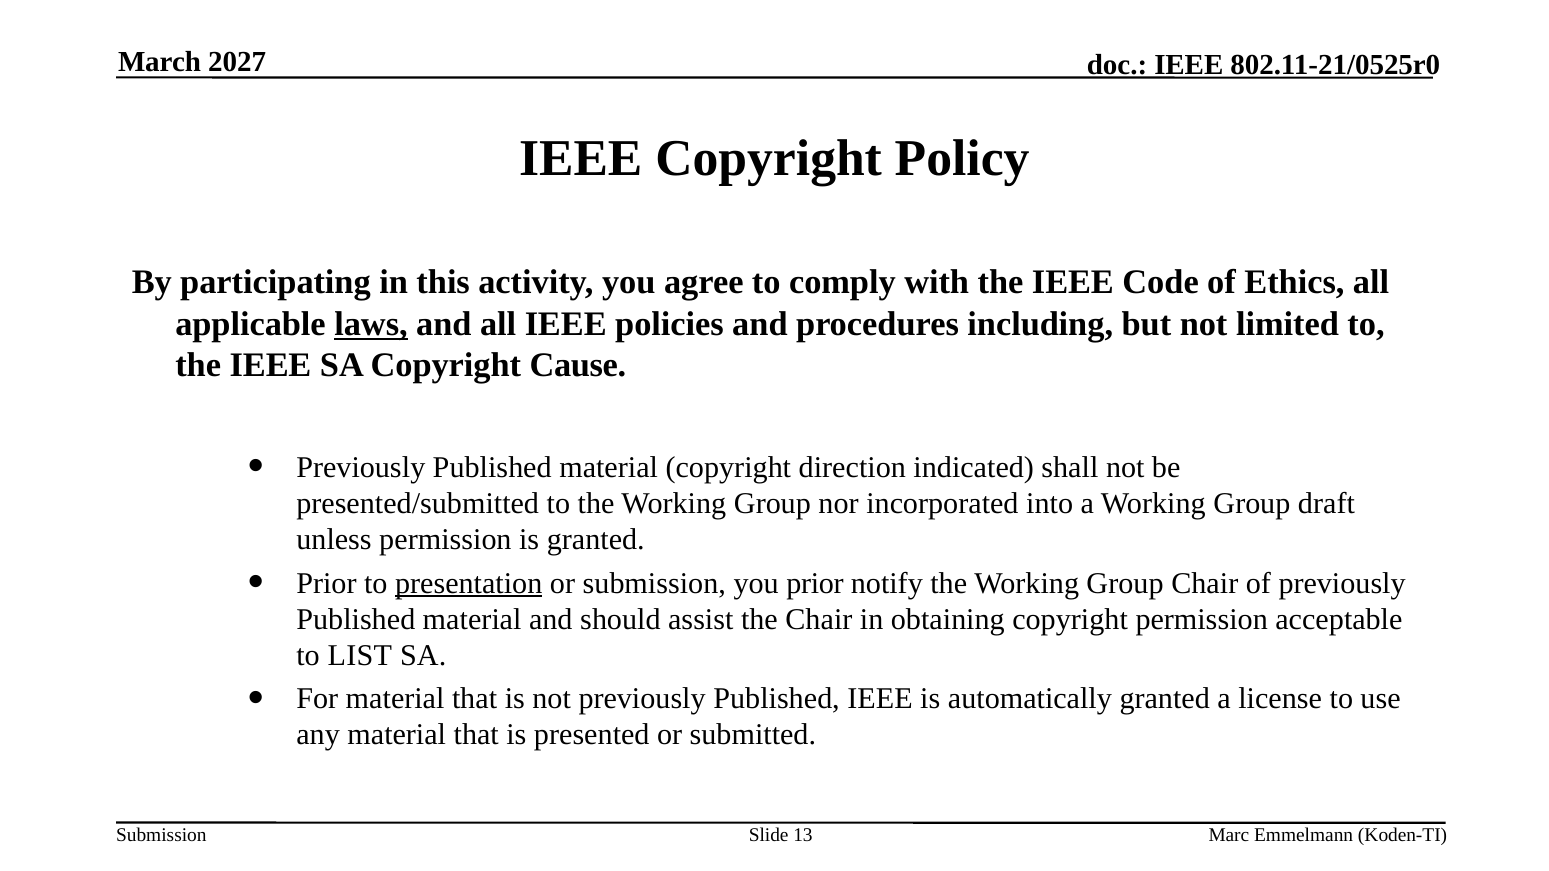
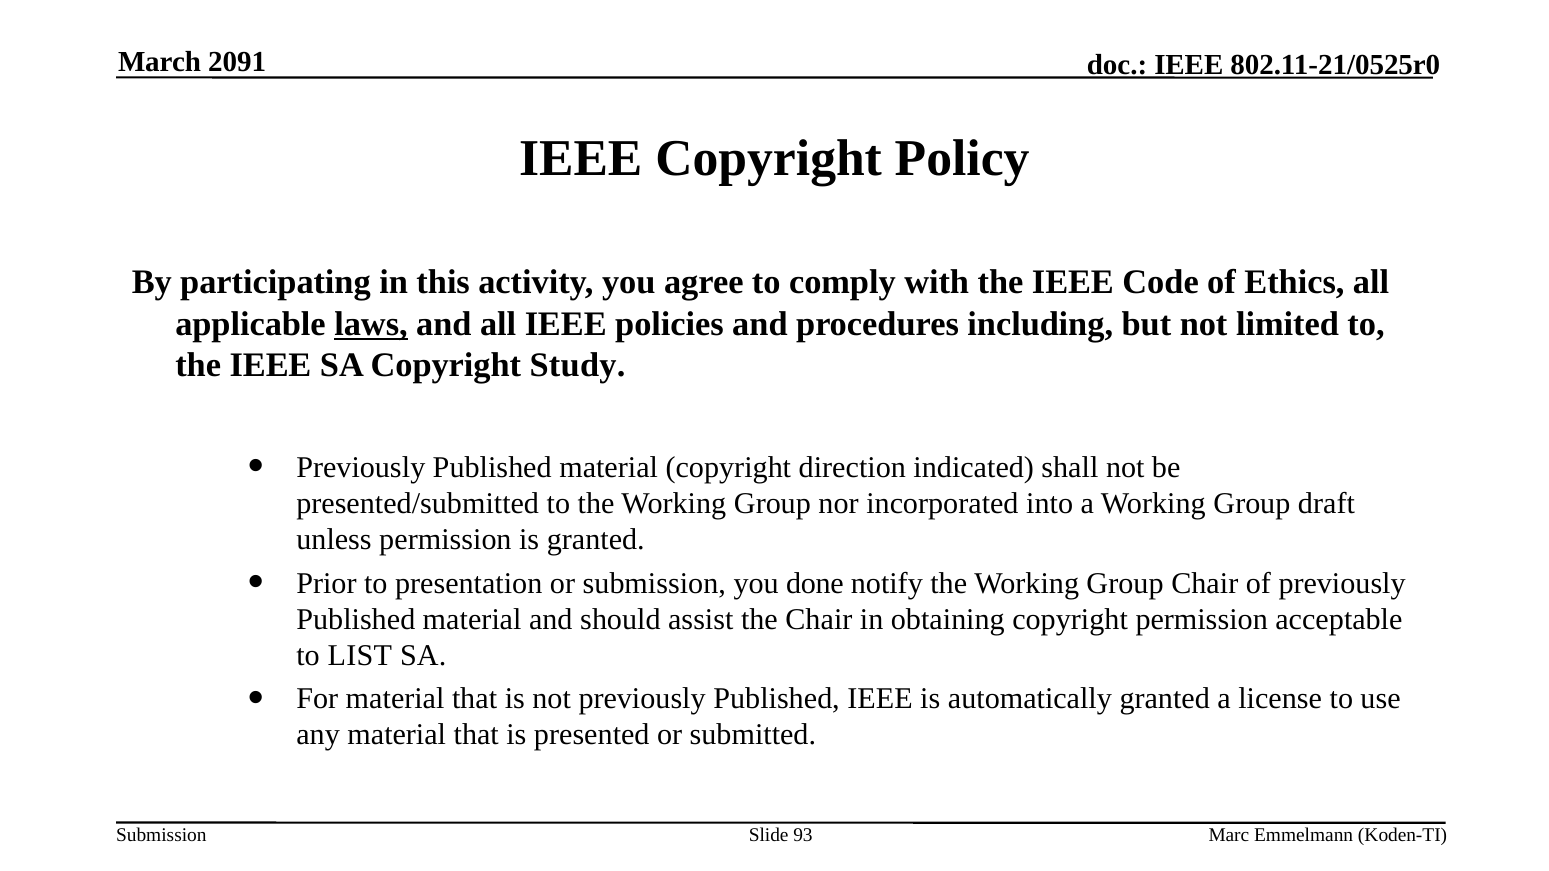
2027: 2027 -> 2091 (237, 62)
Cause: Cause -> Study (578, 365)
presentation underline: present -> none (469, 583)
you prior: prior -> done (815, 583)
13: 13 -> 93 (803, 836)
